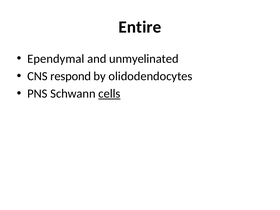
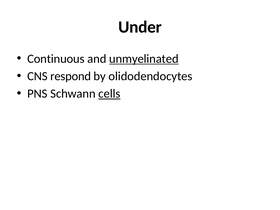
Entire: Entire -> Under (140, 27)
Ependymal: Ependymal -> Continuous (56, 59)
unmyelinated underline: none -> present (144, 59)
